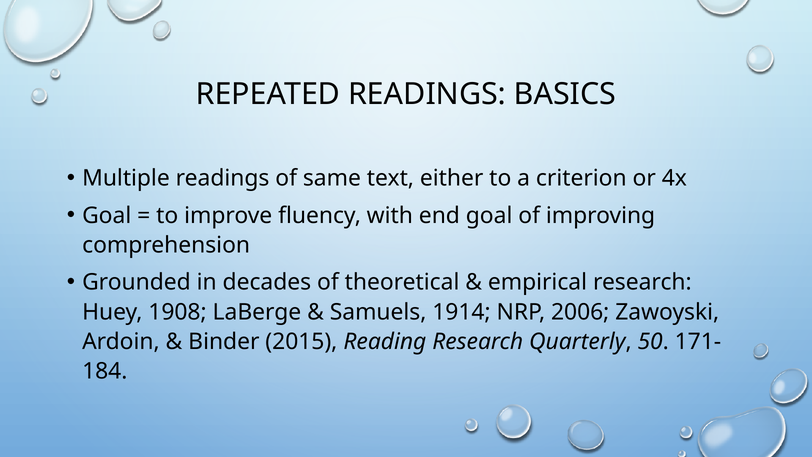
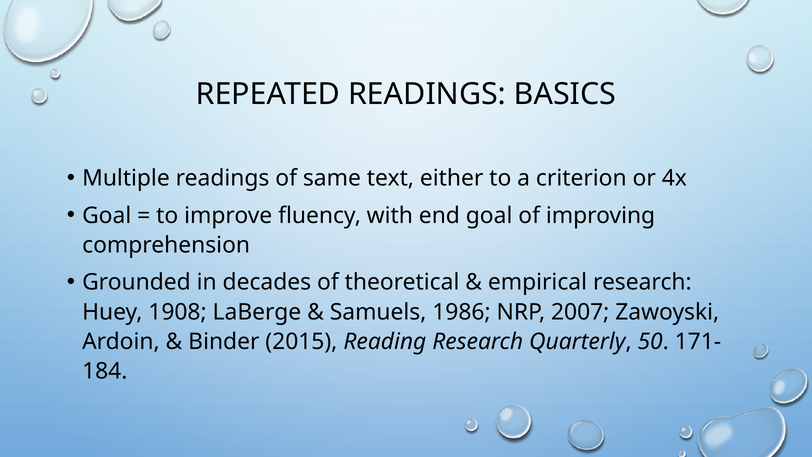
1914: 1914 -> 1986 (461, 312)
2006: 2006 -> 2007 (580, 312)
